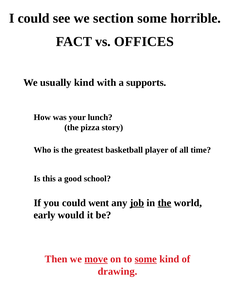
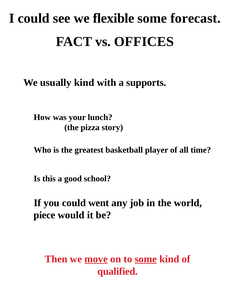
section: section -> flexible (114, 18)
horrible: horrible -> forecast (195, 18)
job underline: present -> none (137, 203)
the underline: present -> none (165, 203)
early: early -> piece (45, 215)
drawing: drawing -> qualified (118, 271)
